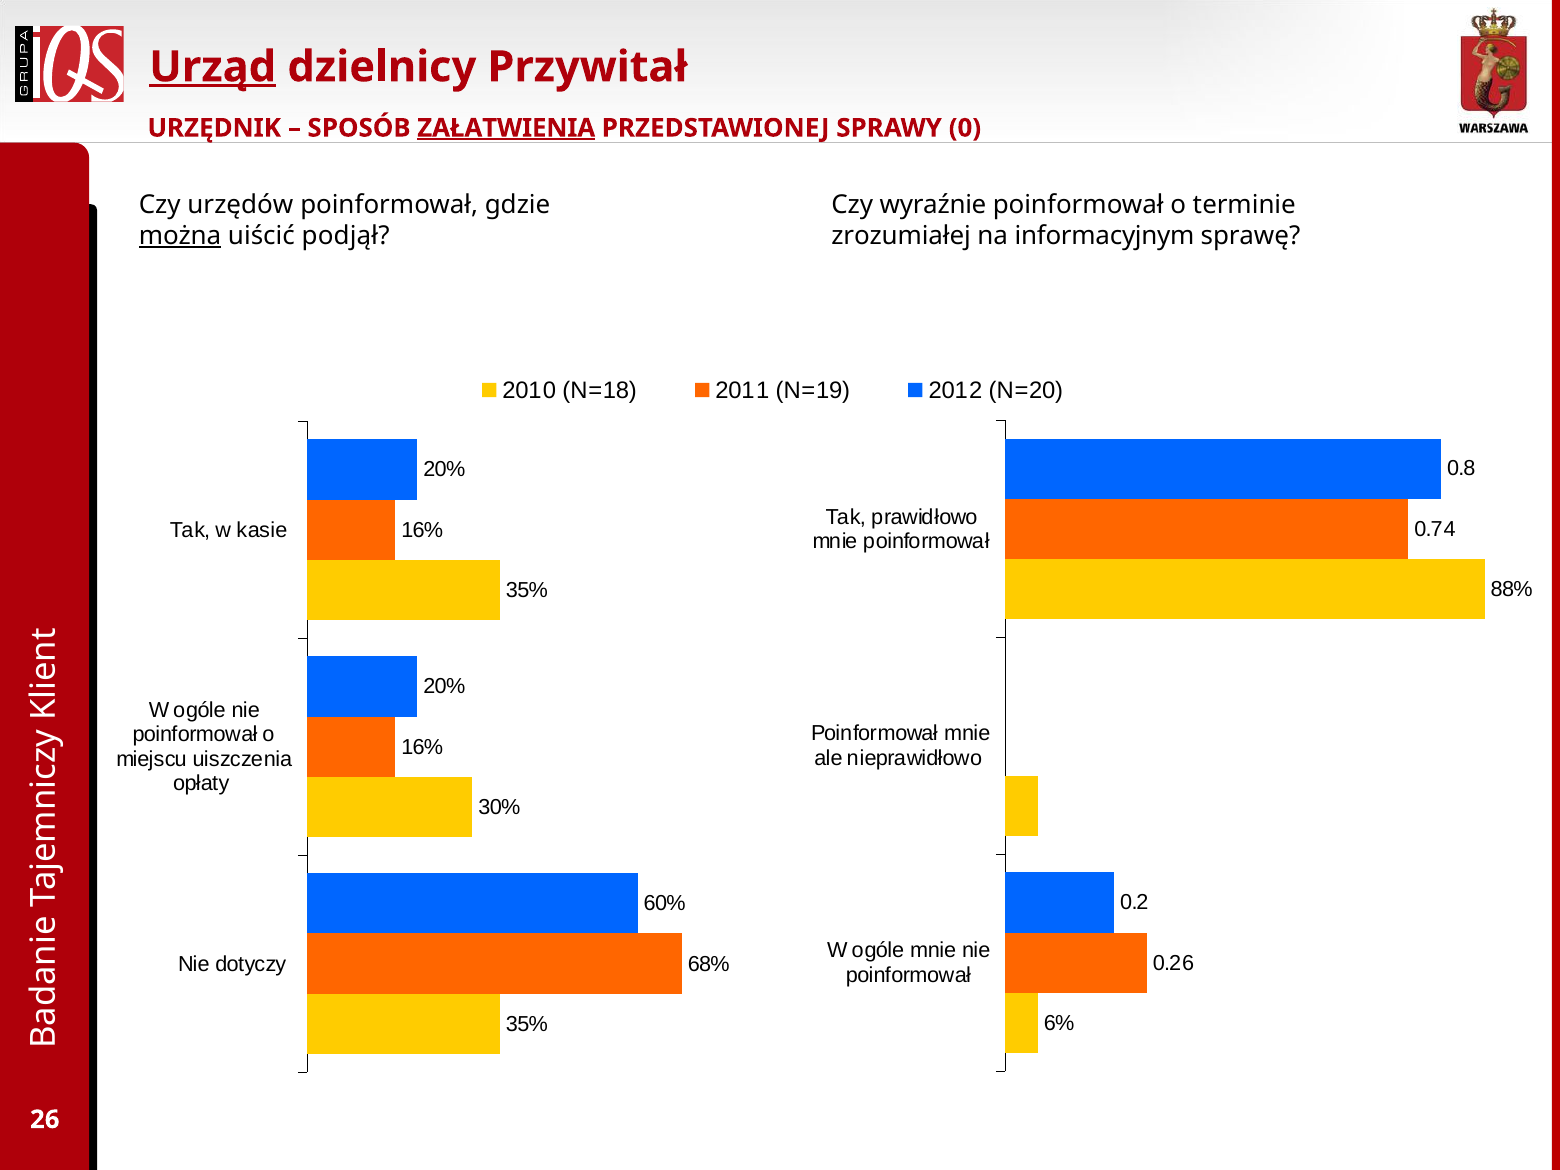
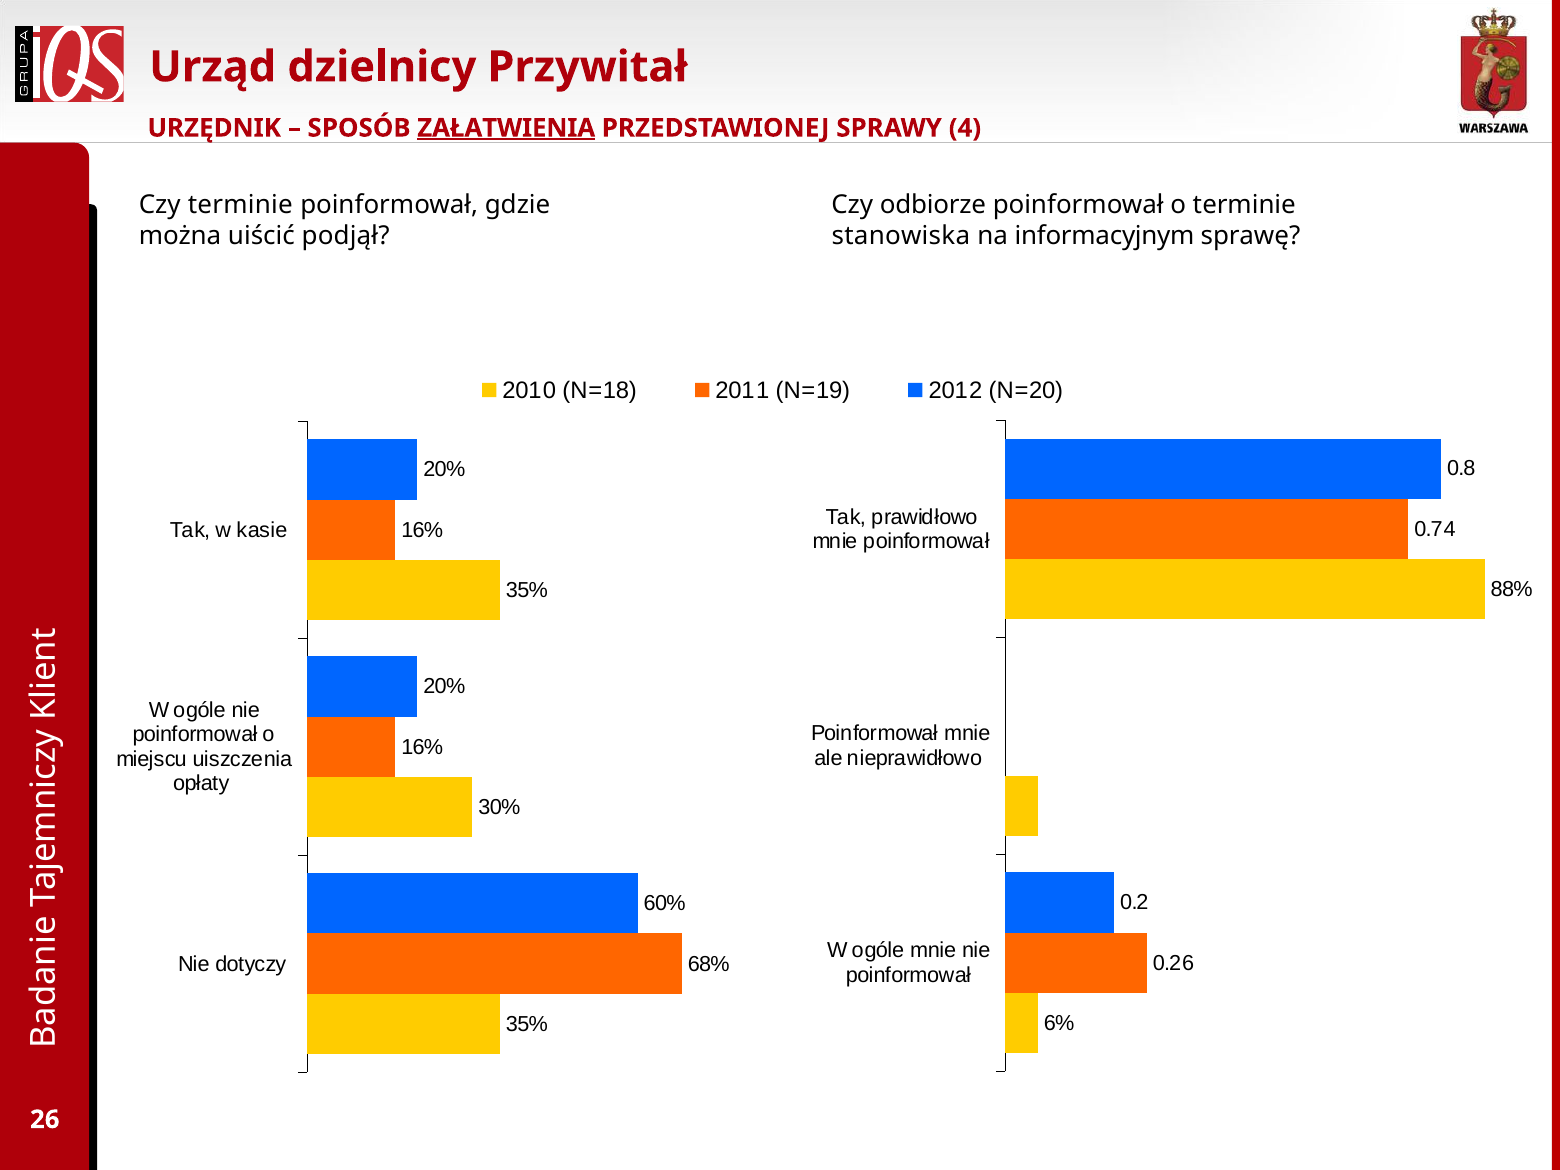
Urząd underline: present -> none (213, 67)
0: 0 -> 4 (965, 128)
Czy urzędów: urzędów -> terminie (240, 205)
wyraźnie: wyraźnie -> odbiorze (933, 205)
można underline: present -> none (180, 236)
zrozumiałej: zrozumiałej -> stanowiska (901, 236)
